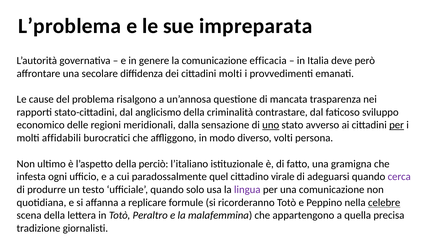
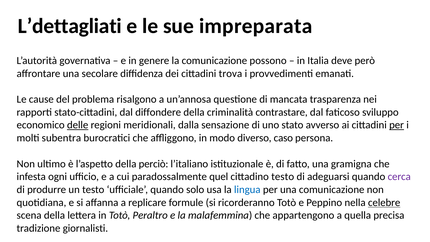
L’problema: L’problema -> L’dettagliati (70, 26)
efficacia: efficacia -> possono (268, 61)
cittadini molti: molti -> trova (230, 73)
anglicismo: anglicismo -> diffondere (158, 112)
delle underline: none -> present (78, 125)
uno underline: present -> none (271, 125)
affidabili: affidabili -> subentra (61, 138)
volti: volti -> caso (283, 138)
cittadino virale: virale -> testo (283, 177)
lingua colour: purple -> blue (247, 190)
